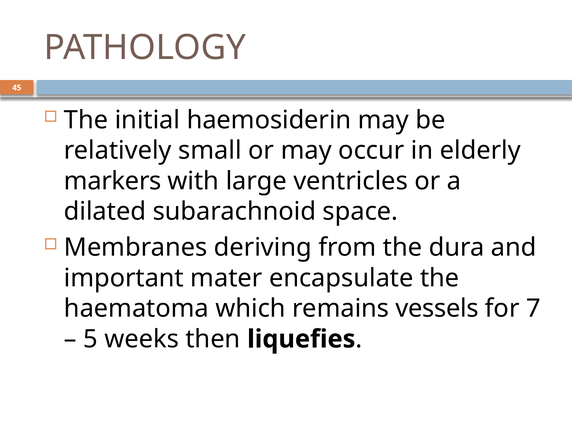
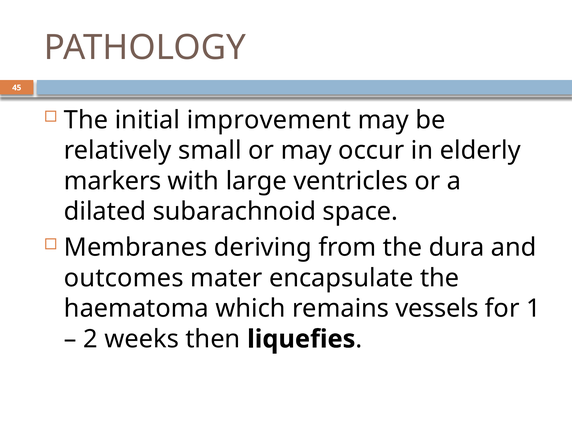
haemosiderin: haemosiderin -> improvement (269, 120)
important: important -> outcomes (124, 278)
7: 7 -> 1 (533, 309)
5: 5 -> 2 (91, 339)
